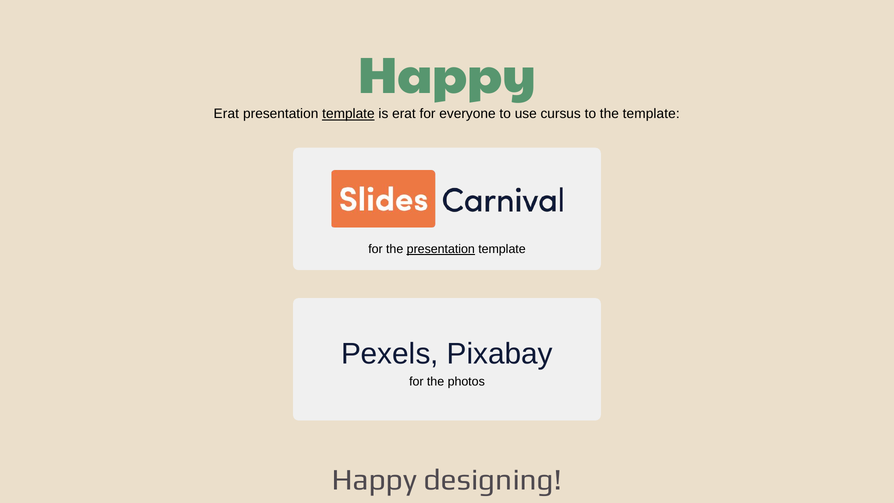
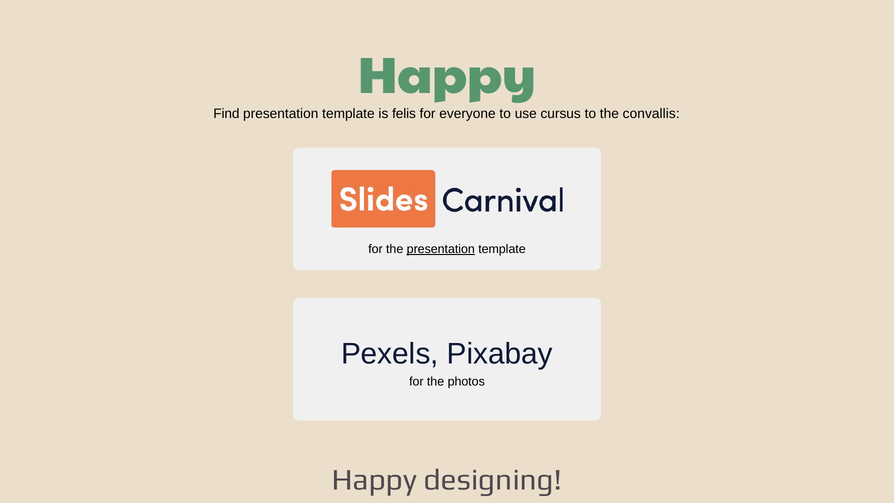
Erat: Erat -> Find (226, 114)
template underline: present -> none (348, 114)
is erat: erat -> felis (404, 114)
the template: template -> convallis (651, 114)
